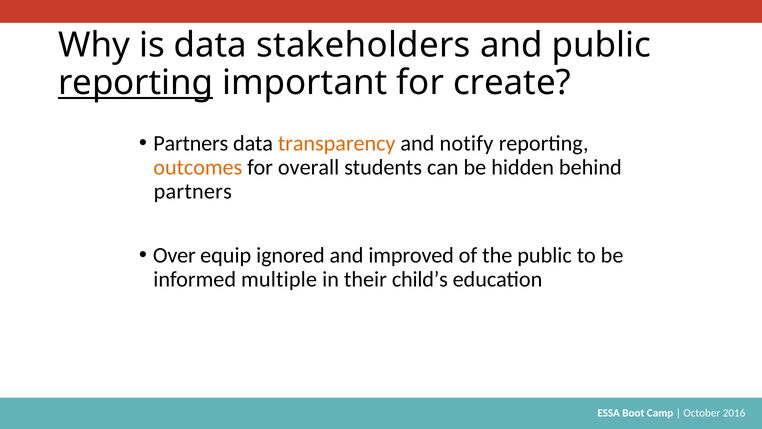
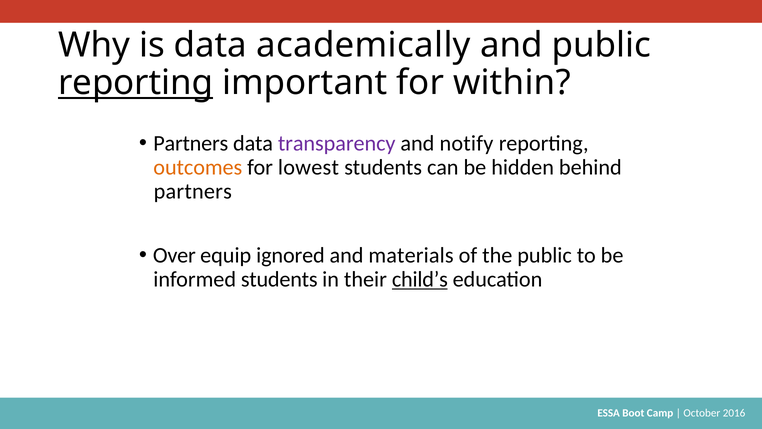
stakeholders: stakeholders -> academically (363, 45)
create: create -> within (512, 83)
transparency colour: orange -> purple (337, 143)
overall: overall -> lowest (308, 167)
improved: improved -> materials (411, 255)
informed multiple: multiple -> students (279, 279)
child’s underline: none -> present (420, 279)
